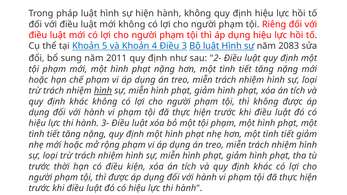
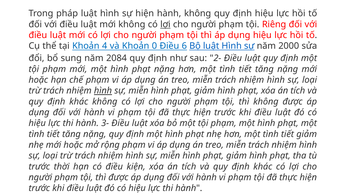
lợi underline: none -> present (165, 24)
5: 5 -> 4 (105, 46)
4: 4 -> 0 (154, 46)
3: 3 -> 6 (184, 46)
2083: 2083 -> 2000 (289, 46)
2011: 2011 -> 2084 (117, 58)
